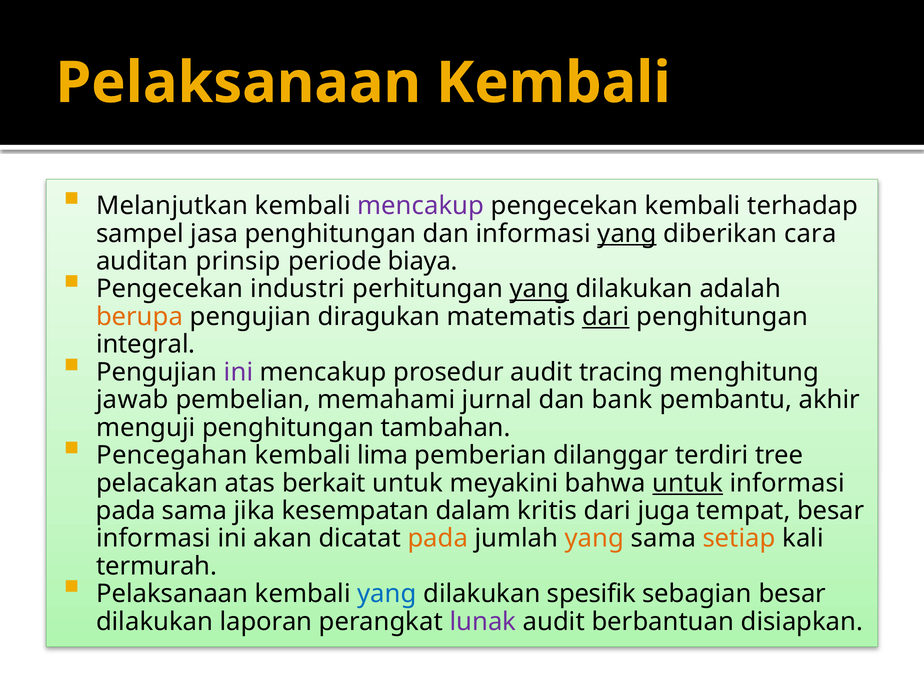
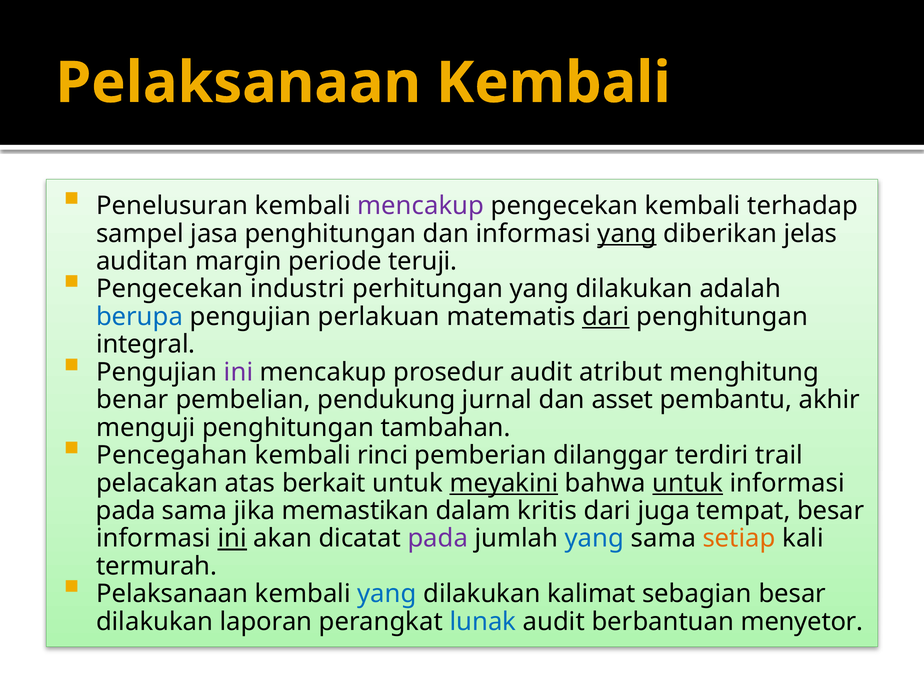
Melanjutkan: Melanjutkan -> Penelusuran (172, 206)
cara: cara -> jelas (811, 234)
prinsip: prinsip -> margin (238, 261)
biaya: biaya -> teruji (423, 261)
yang underline: present -> none (539, 289)
berupa colour: orange -> blue (140, 317)
diragukan: diragukan -> perlakuan (379, 317)
tracing: tracing -> atribut (621, 372)
jawab: jawab -> benar (132, 400)
memahami: memahami -> pendukung (386, 400)
bank: bank -> asset (622, 400)
lima: lima -> rinci (383, 455)
tree: tree -> trail (779, 455)
meyakini underline: none -> present (504, 483)
kesempatan: kesempatan -> memastikan (355, 511)
ini underline: none -> present (232, 538)
pada colour: orange -> purple (438, 538)
yang colour: orange -> blue (594, 538)
spesifik: spesifik -> kalimat (591, 594)
lunak colour: purple -> blue (483, 622)
disiapkan: disiapkan -> menyetor (802, 622)
